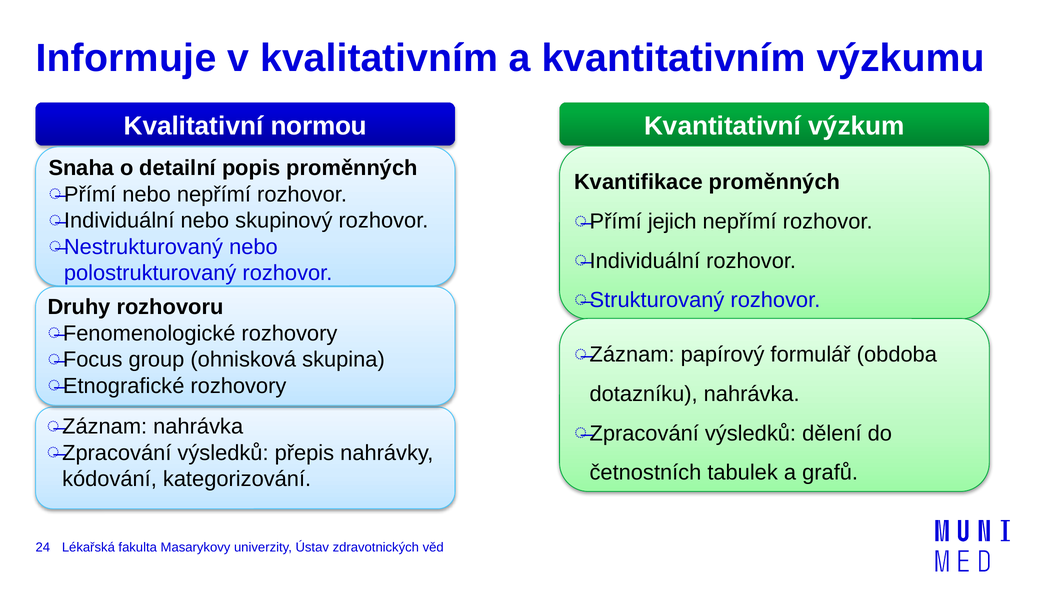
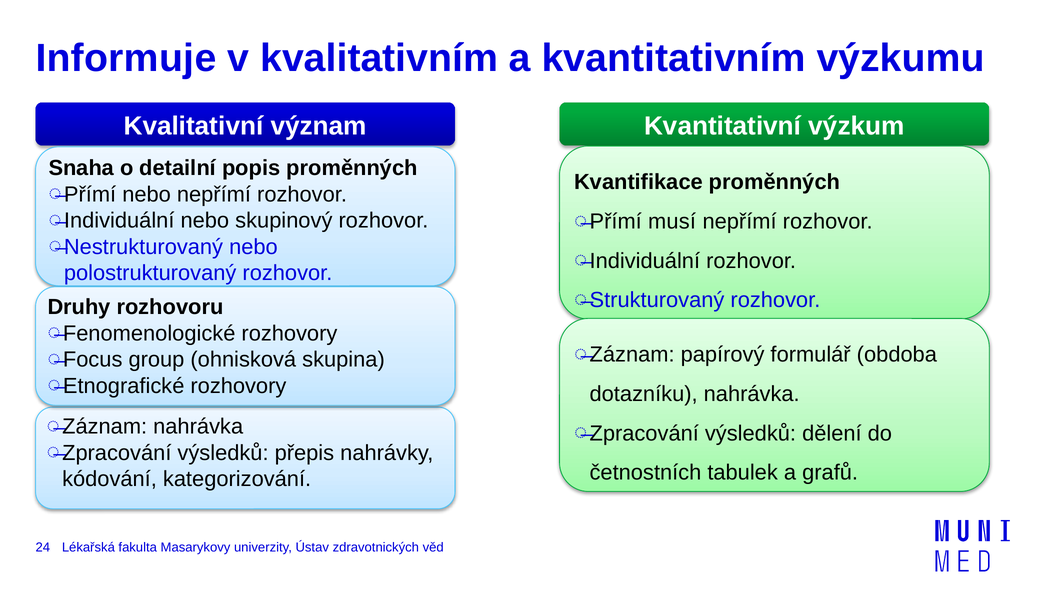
normou: normou -> význam (319, 126)
jejich: jejich -> musí (672, 221)
